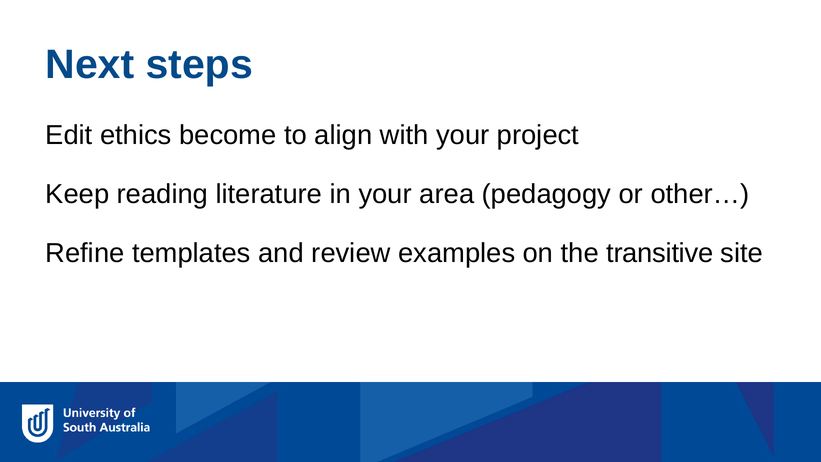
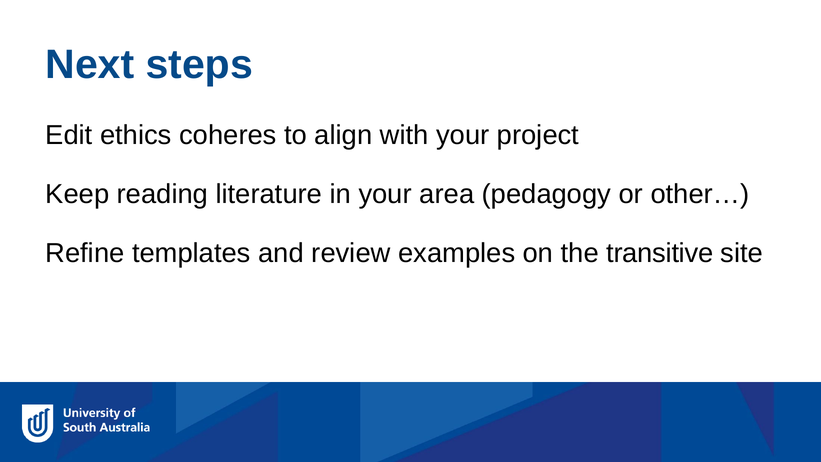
become: become -> coheres (228, 135)
